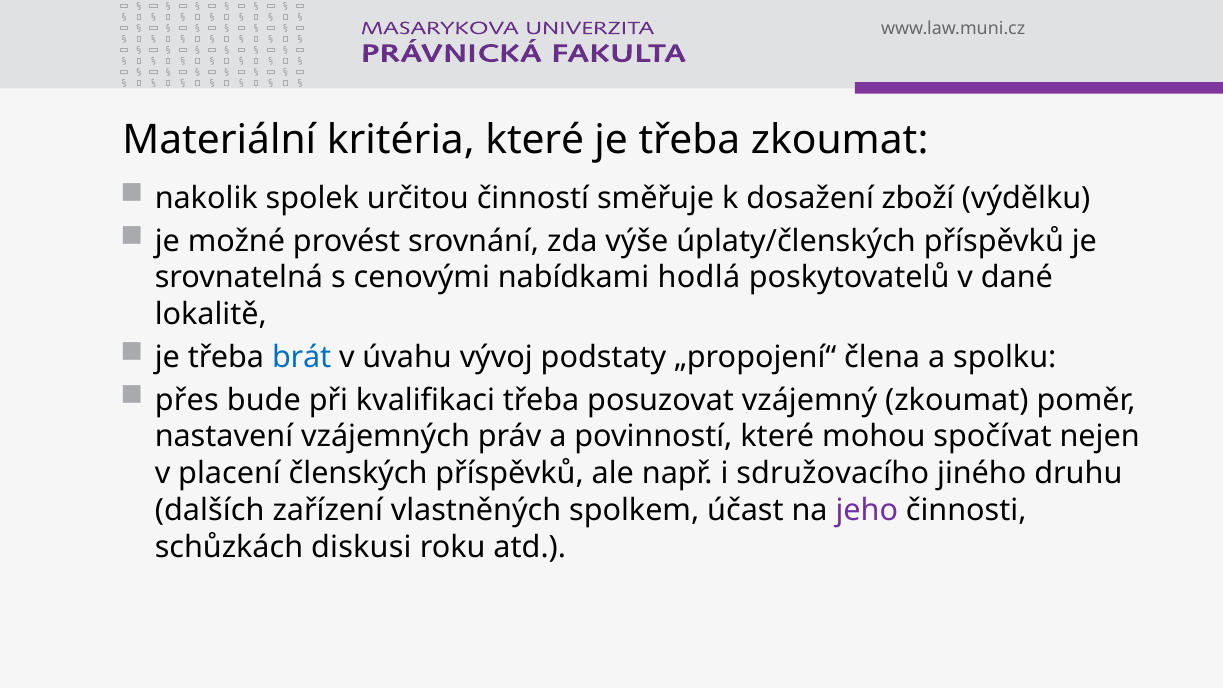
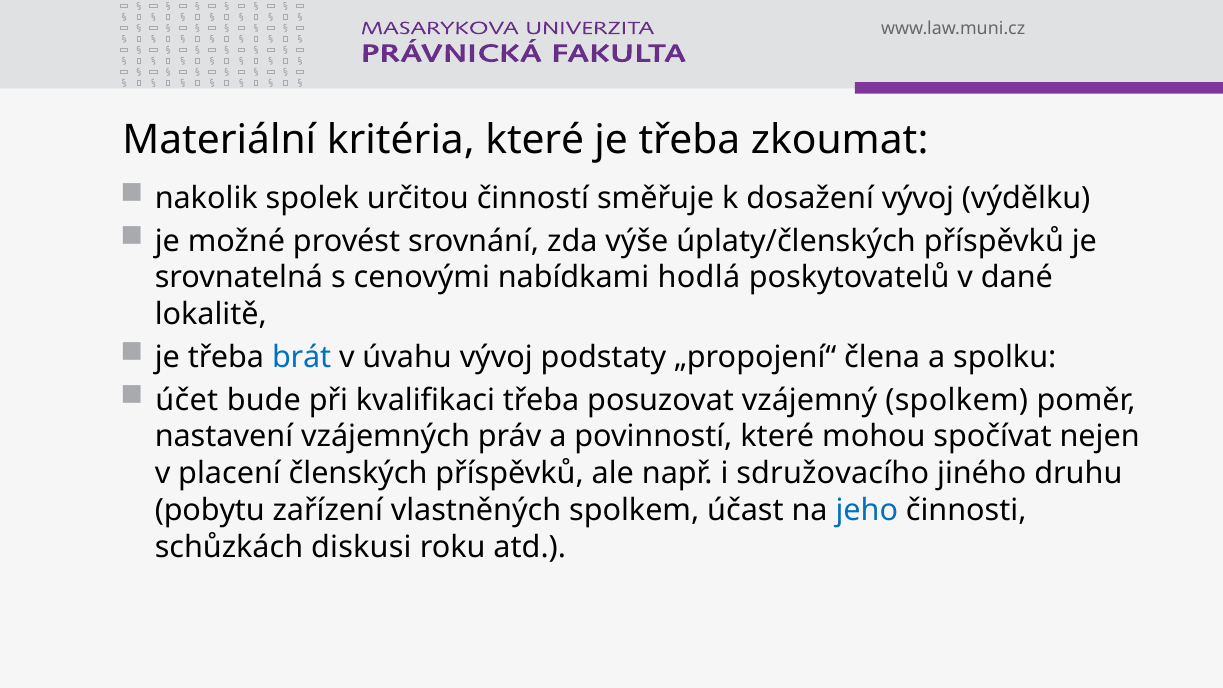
dosažení zboží: zboží -> vývoj (918, 198)
přes: přes -> účet (187, 400)
vzájemný zkoumat: zkoumat -> spolkem (957, 400)
dalších: dalších -> pobytu (210, 510)
jeho colour: purple -> blue (867, 510)
